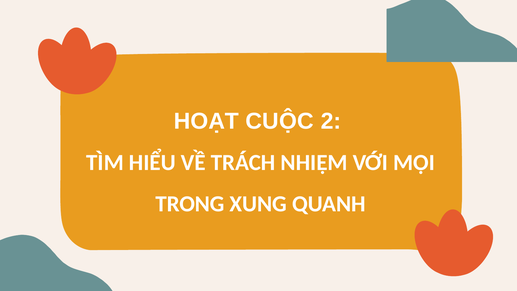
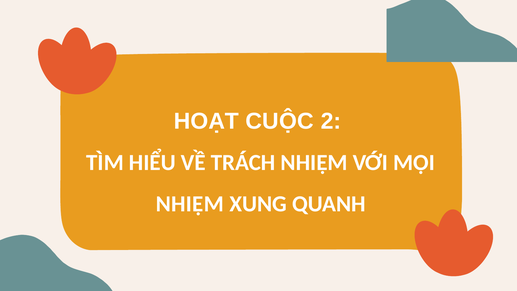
TRONG: TRONG -> NHIỆM (190, 204)
